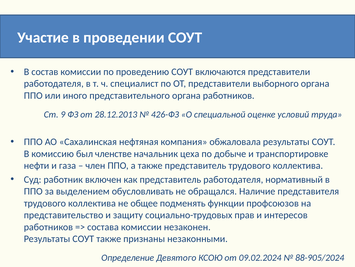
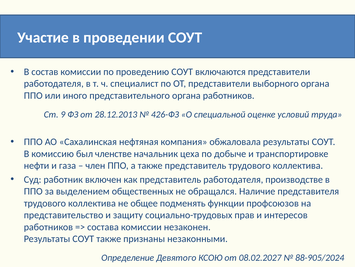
нормативный: нормативный -> производстве (294, 179)
обусловливать: обусловливать -> общественных (143, 191)
09.02.2024: 09.02.2024 -> 08.02.2027 (260, 257)
